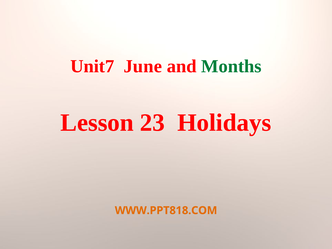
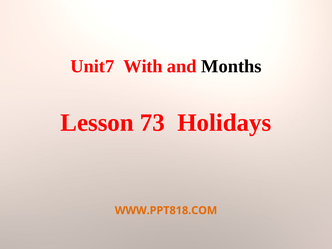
June: June -> With (143, 66)
Months colour: green -> black (231, 66)
23: 23 -> 73 (152, 123)
